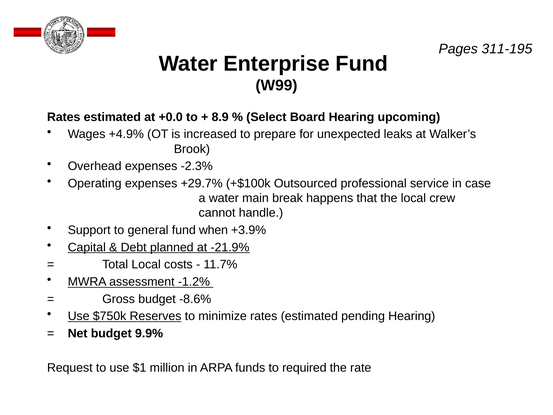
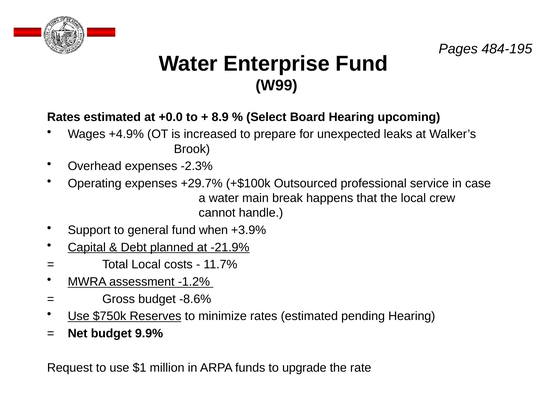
311-195: 311-195 -> 484-195 (507, 49)
required: required -> upgrade (304, 368)
